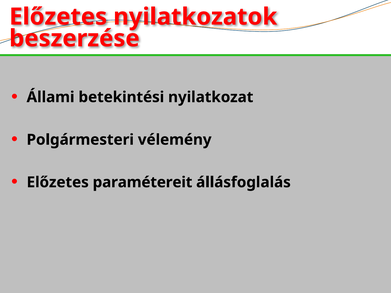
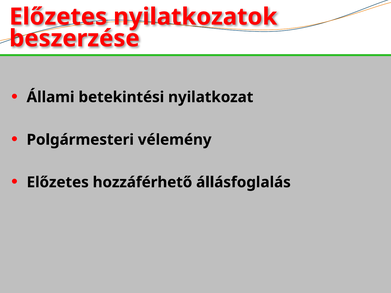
paramétereit: paramétereit -> hozzáférhető (142, 182)
